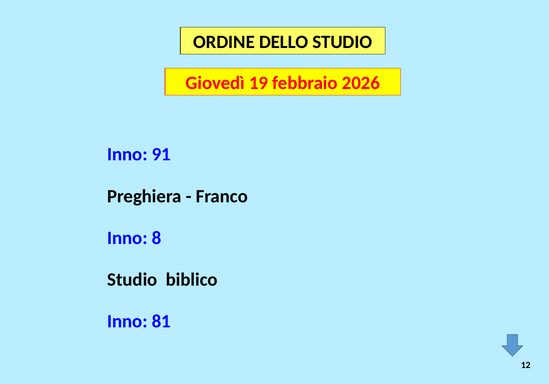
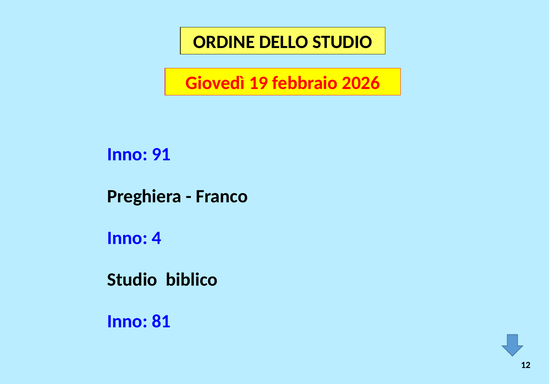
8: 8 -> 4 (156, 238)
